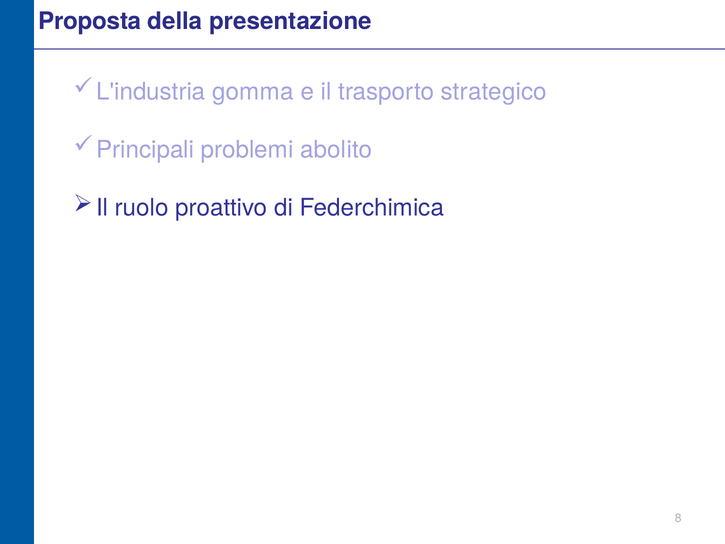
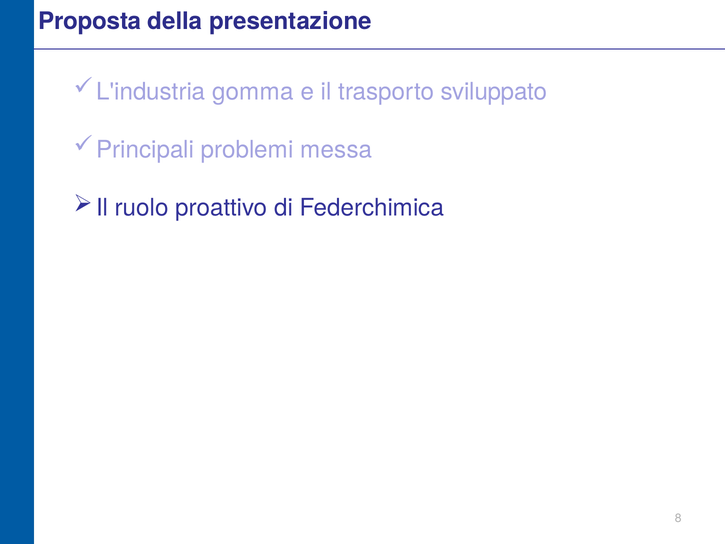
strategico: strategico -> sviluppato (494, 92)
abolito: abolito -> messa (336, 150)
